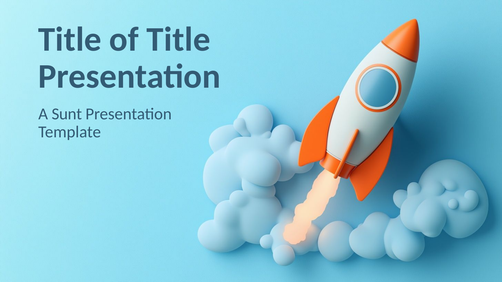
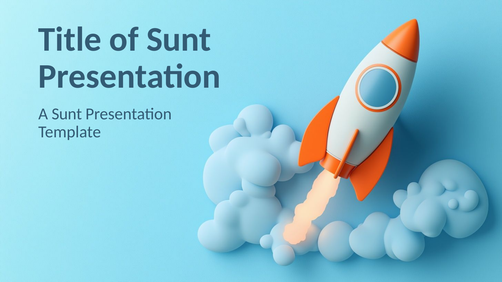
of Title: Title -> Sunt (179, 39)
